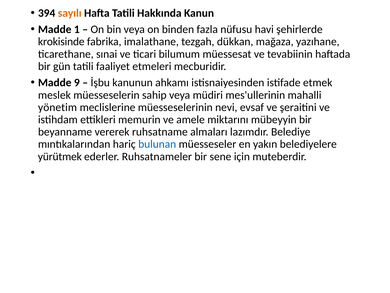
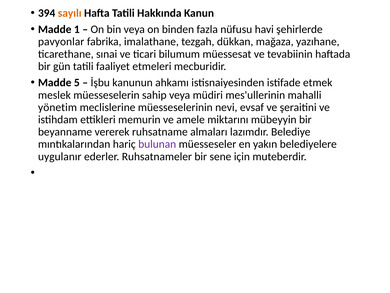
krokisinde: krokisinde -> pavyonlar (61, 42)
9: 9 -> 5 (77, 83)
bulunan colour: blue -> purple (157, 144)
yürütmek: yürütmek -> uygulanır (60, 156)
